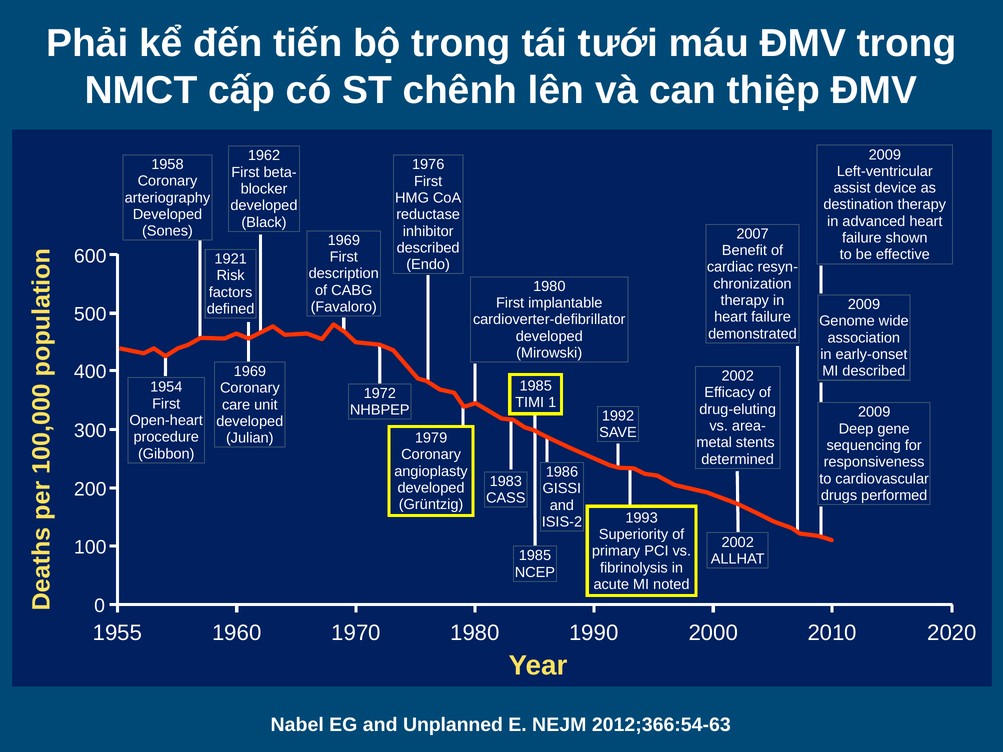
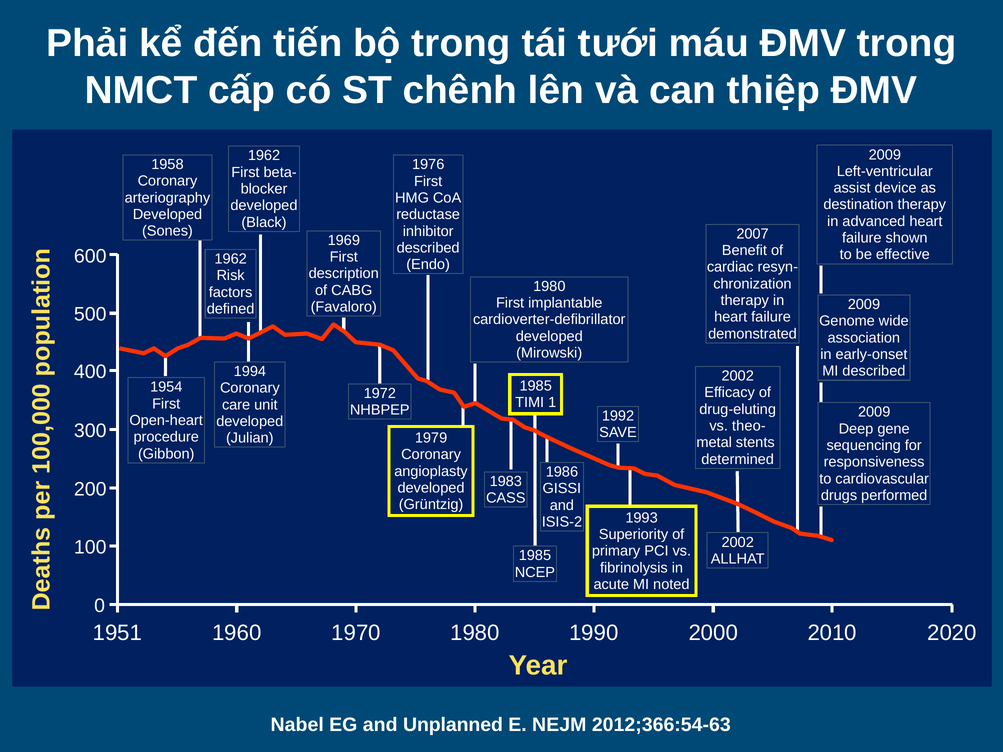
1921: 1921 -> 1962 (231, 259)
1969: 1969 -> 1994 (250, 372)
area-: area- -> theo- (749, 426)
1955: 1955 -> 1951 (117, 633)
